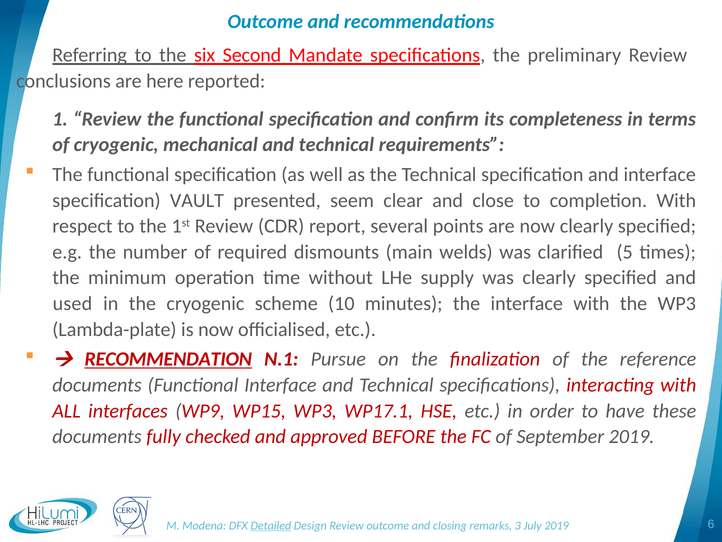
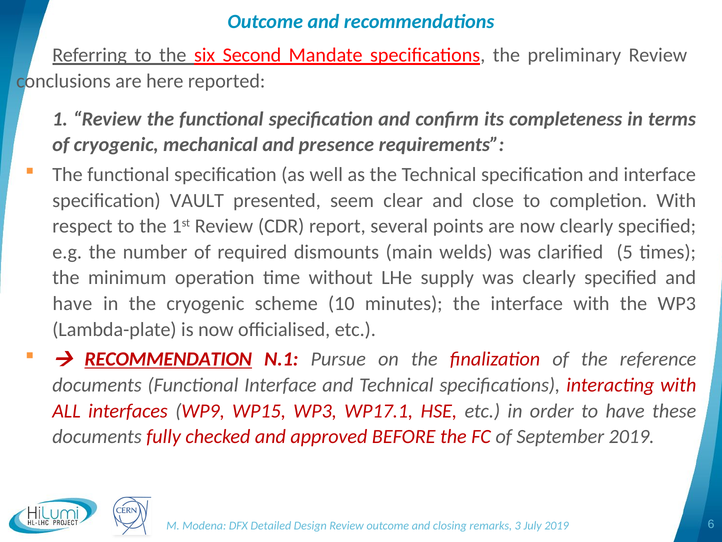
mechanical and technical: technical -> presence (336, 145)
used: used -> have (72, 303)
Detailed underline: present -> none (271, 525)
